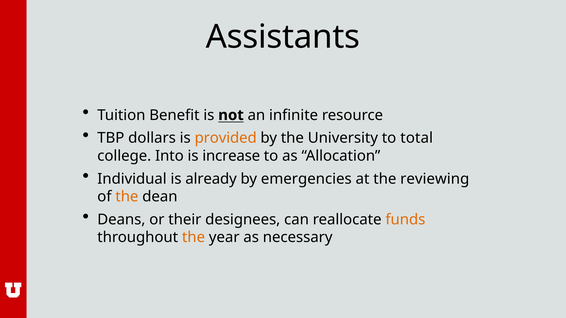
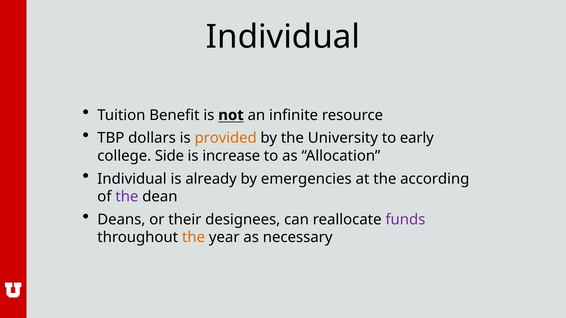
Assistants: Assistants -> Individual (283, 37)
total: total -> early (417, 138)
Into: Into -> Side (169, 156)
reviewing: reviewing -> according (435, 179)
the colour: orange -> purple (127, 197)
funds colour: orange -> purple (405, 220)
